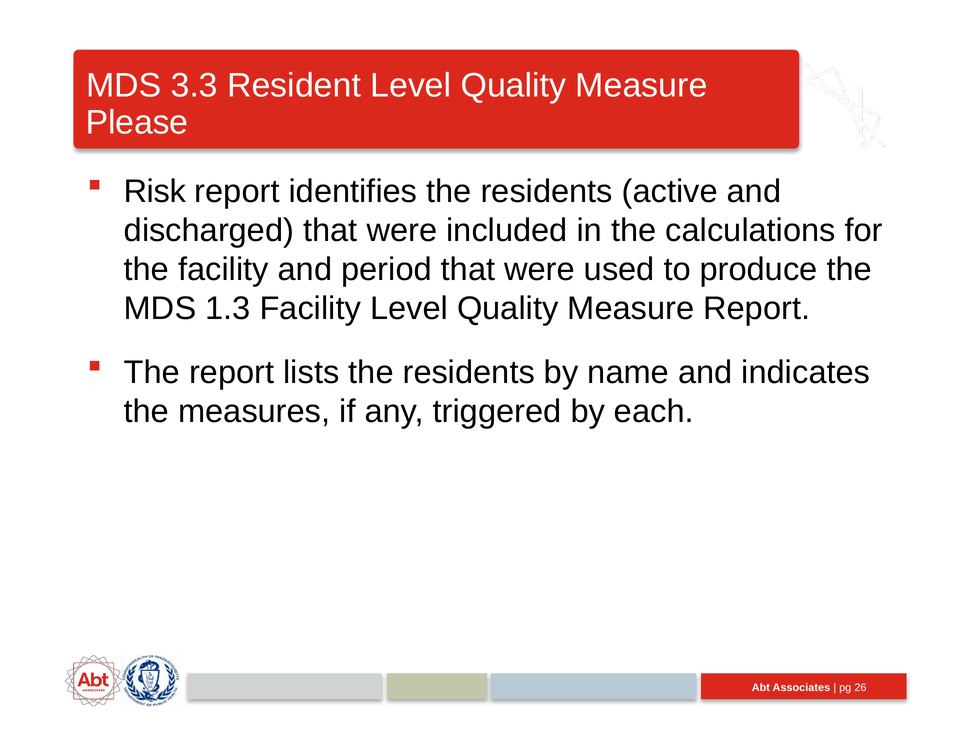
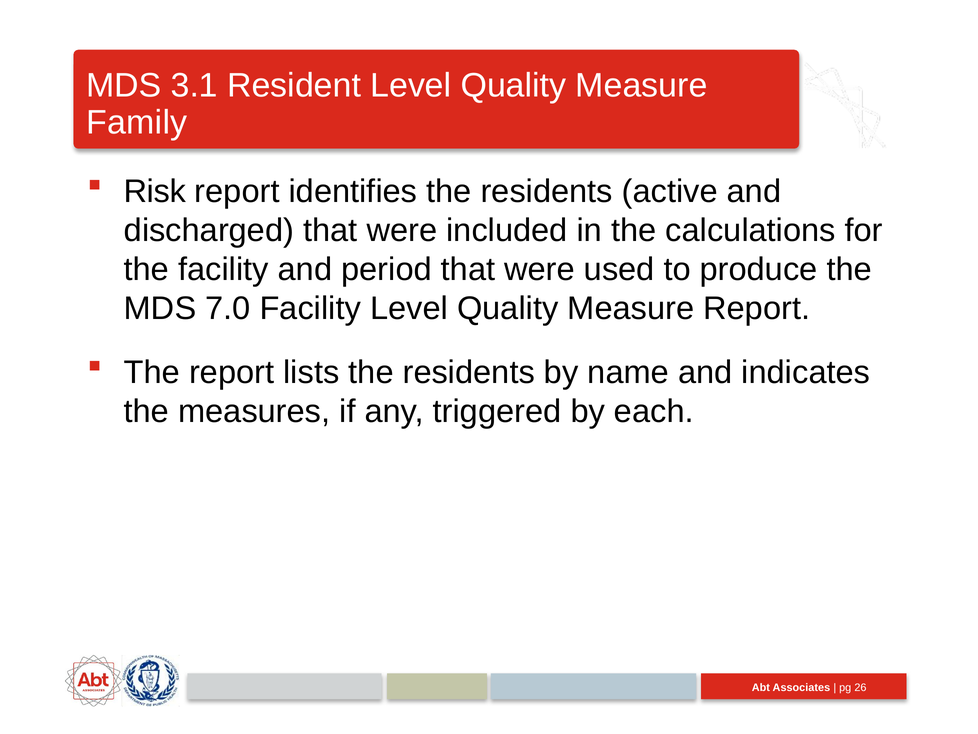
3.3: 3.3 -> 3.1 (194, 86)
Please: Please -> Family (137, 122)
1.3: 1.3 -> 7.0 (228, 308)
